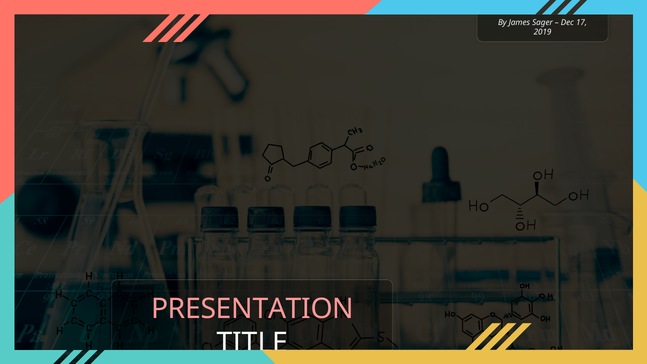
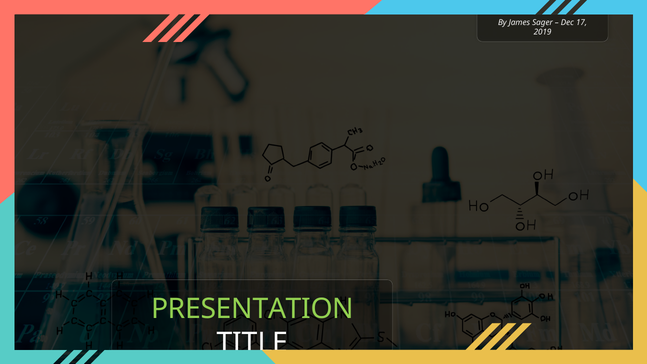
PRESENTATION colour: pink -> light green (252, 309)
